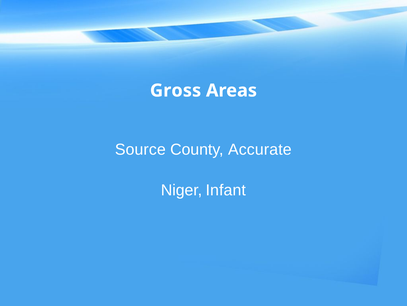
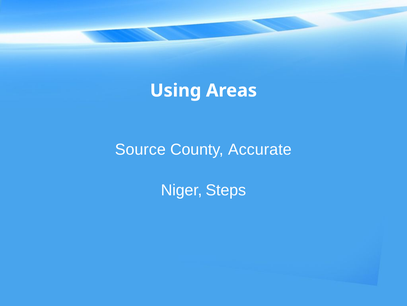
Gross: Gross -> Using (176, 90)
Infant: Infant -> Steps (226, 190)
